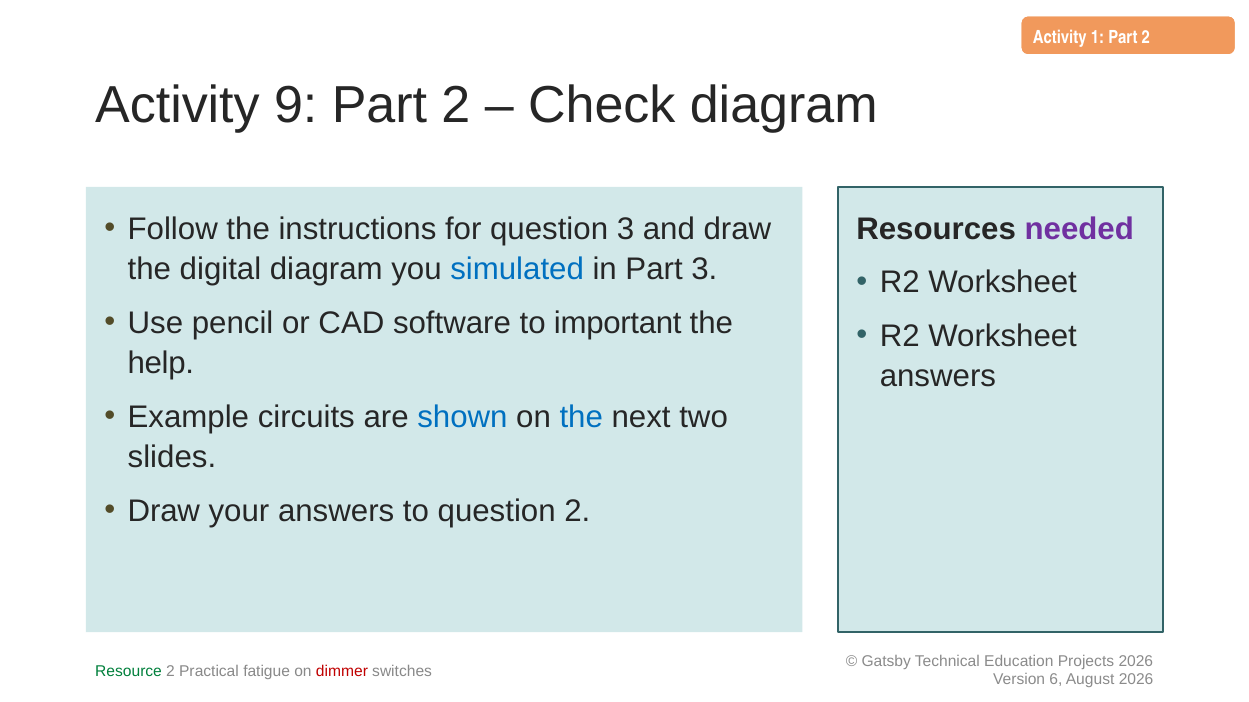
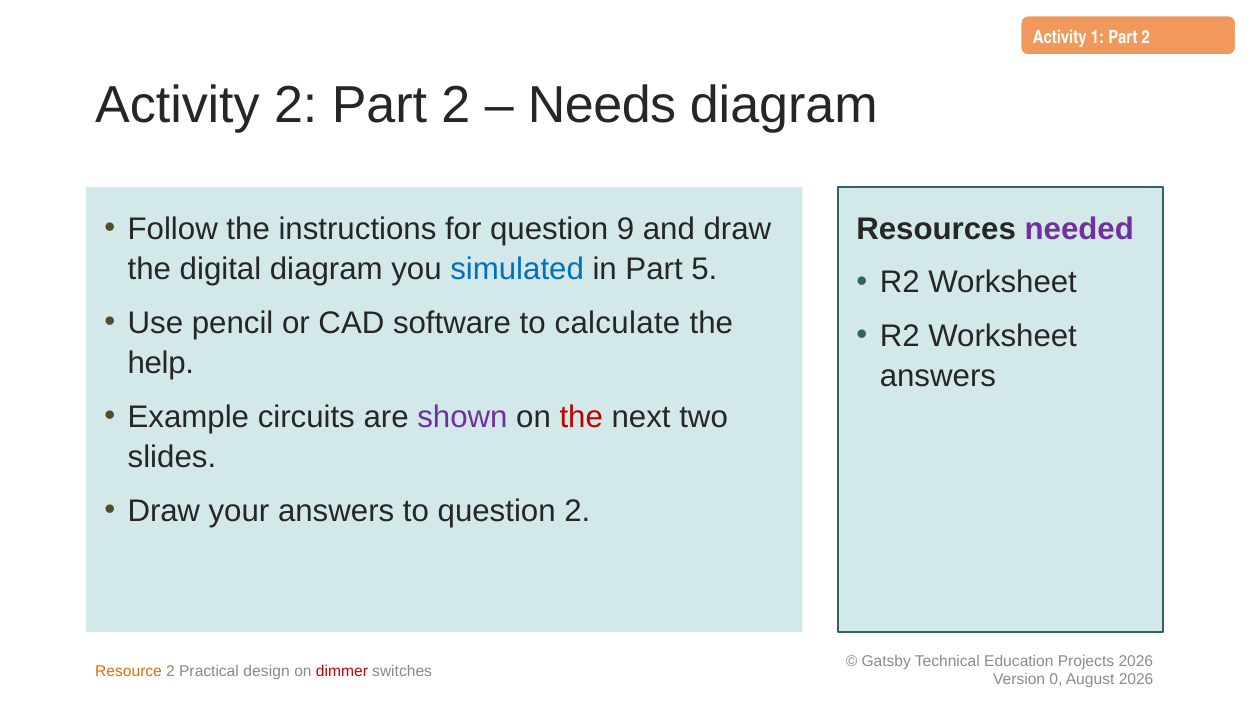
Activity 9: 9 -> 2 (296, 105)
Check: Check -> Needs (602, 105)
question 3: 3 -> 9 (625, 229)
Part 3: 3 -> 5 (704, 270)
important: important -> calculate (617, 323)
shown colour: blue -> purple (462, 417)
the colour: blue -> red (581, 417)
Resource colour: green -> orange (129, 672)
fatigue: fatigue -> design (267, 672)
6: 6 -> 0 (1056, 680)
